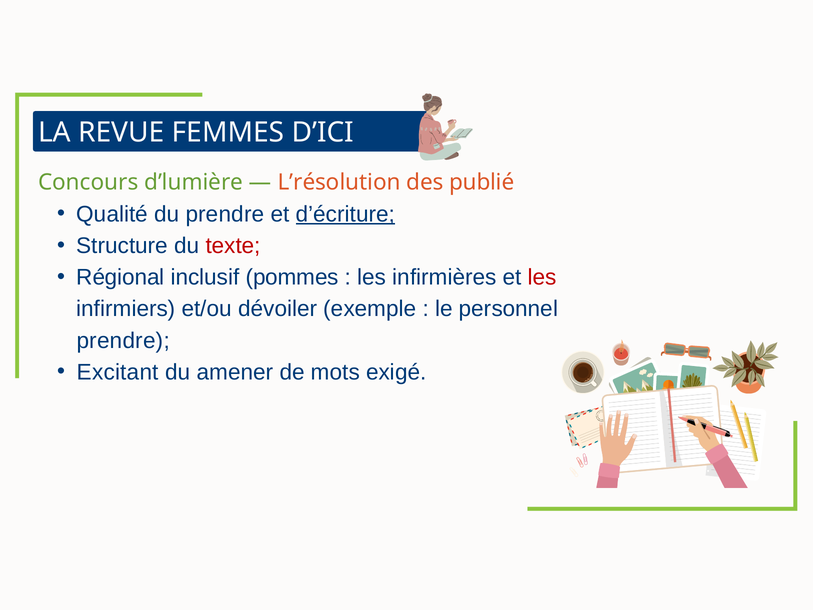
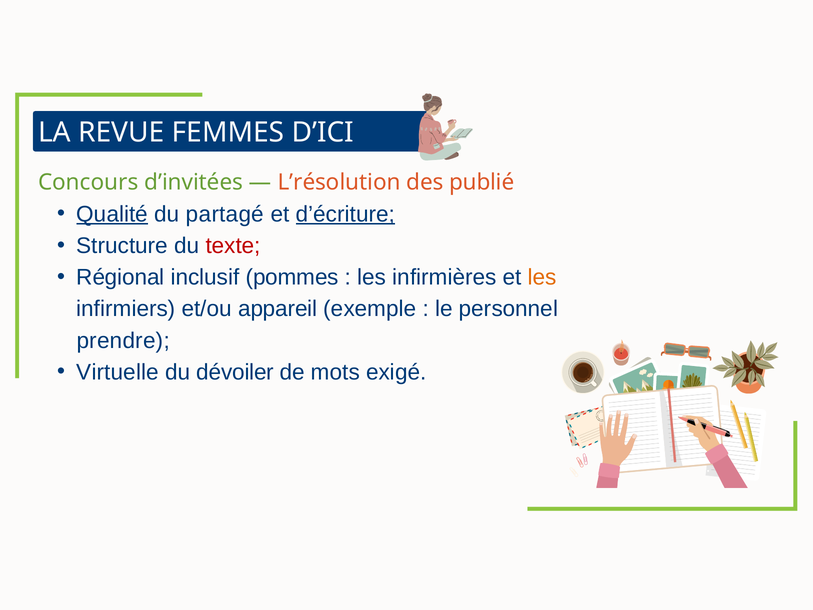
d’lumière: d’lumière -> d’invitées (194, 182)
Qualité underline: none -> present (112, 214)
du prendre: prendre -> partagé (225, 214)
les colour: red -> orange (542, 277)
dévoiler: dévoiler -> appareil (278, 309)
Excitant: Excitant -> Virtuelle (118, 372)
amener: amener -> dévoiler (235, 372)
